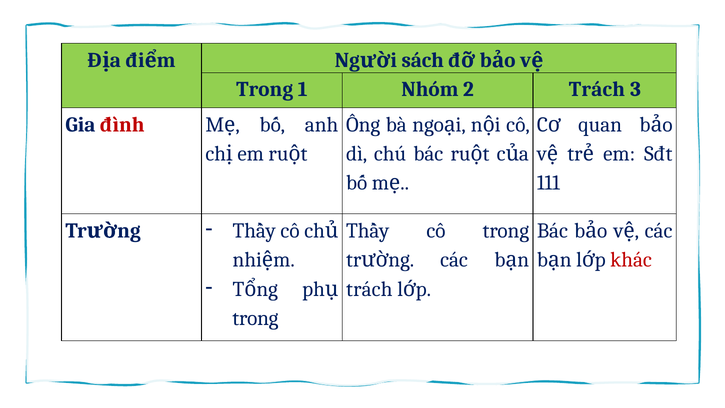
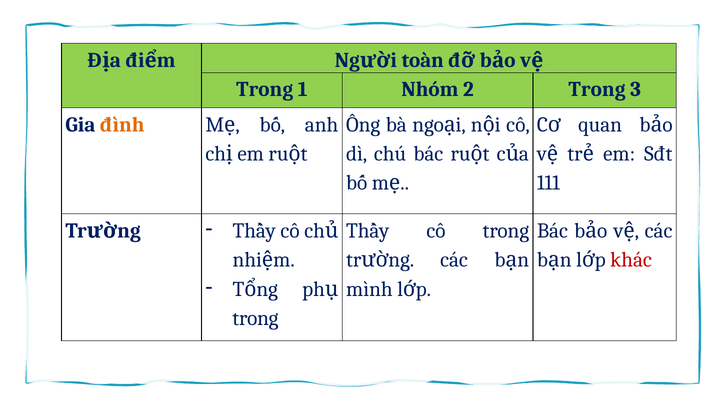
sách: sách -> toàn (423, 60)
2 Trách: Trách -> Trong (597, 89)
đình colour: red -> orange (122, 125)
trách: trách -> mình (369, 289)
